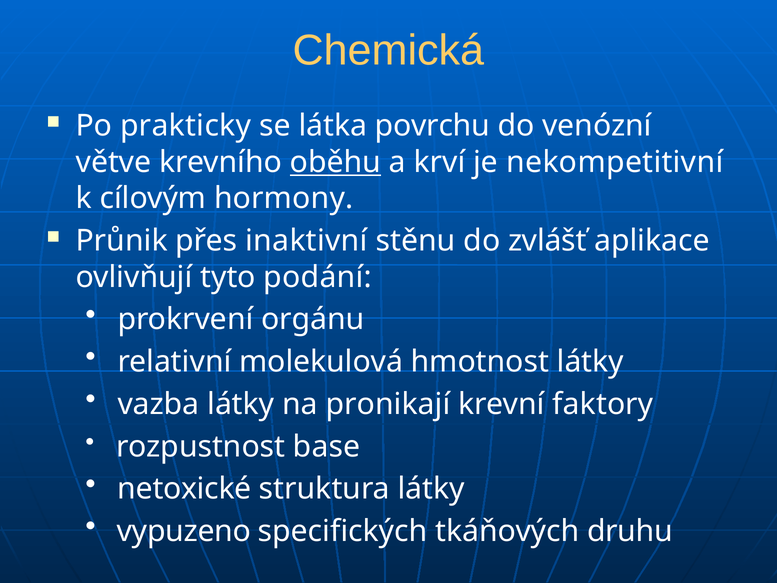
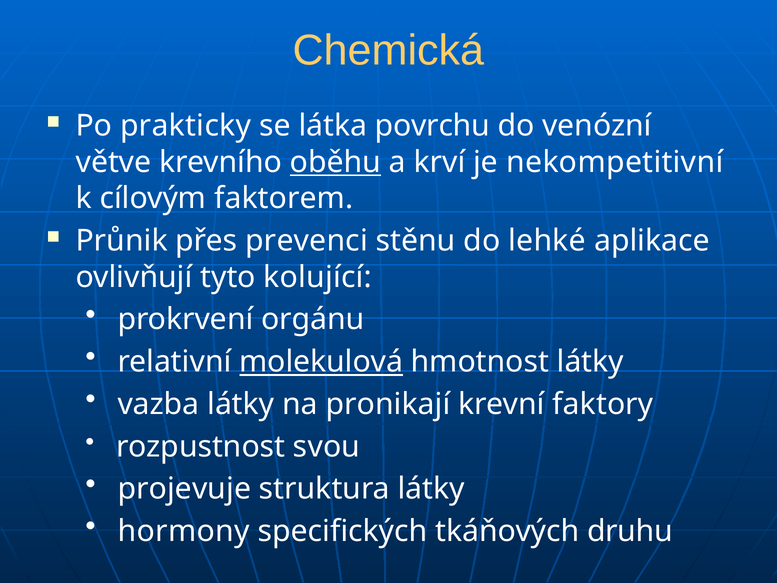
hormony: hormony -> faktorem (284, 198)
inaktivní: inaktivní -> prevenci (307, 241)
zvlášť: zvlášť -> lehké (547, 241)
podání: podání -> kolující (318, 277)
molekulová underline: none -> present (321, 362)
base: base -> svou (327, 446)
netoxické: netoxické -> projevuje (184, 489)
vypuzeno: vypuzeno -> hormony (184, 531)
